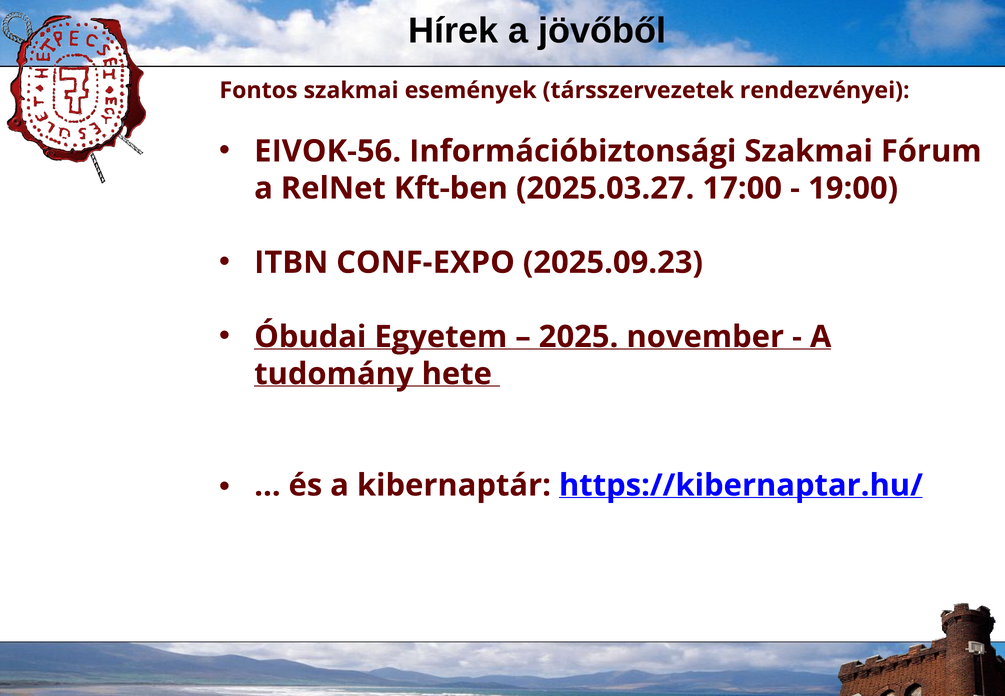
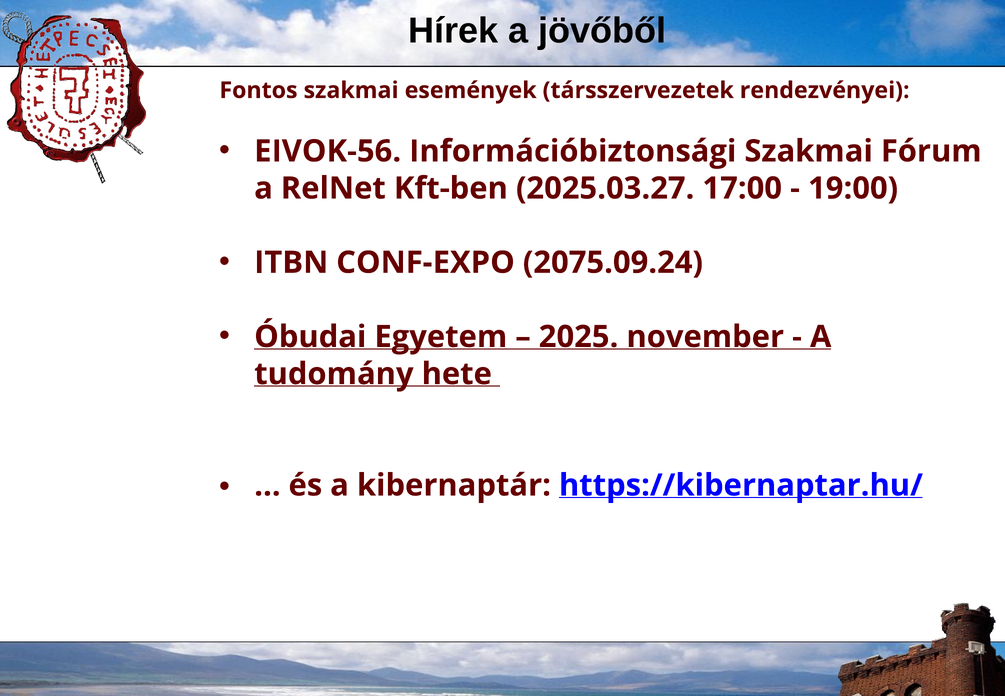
2025.09.23: 2025.09.23 -> 2075.09.24 (613, 263)
